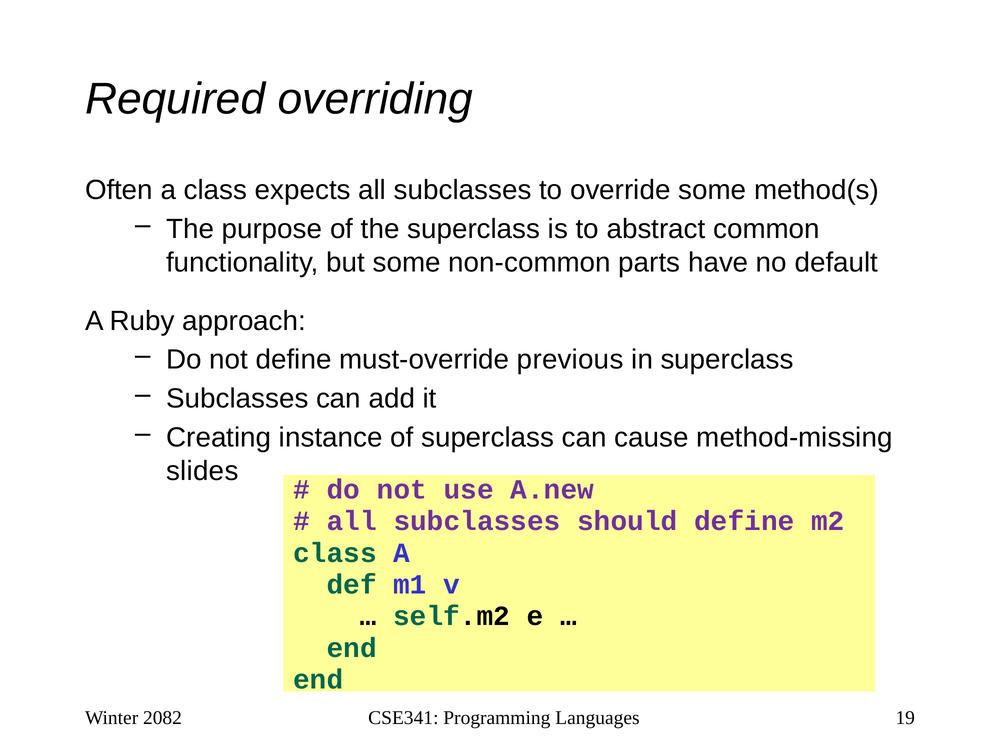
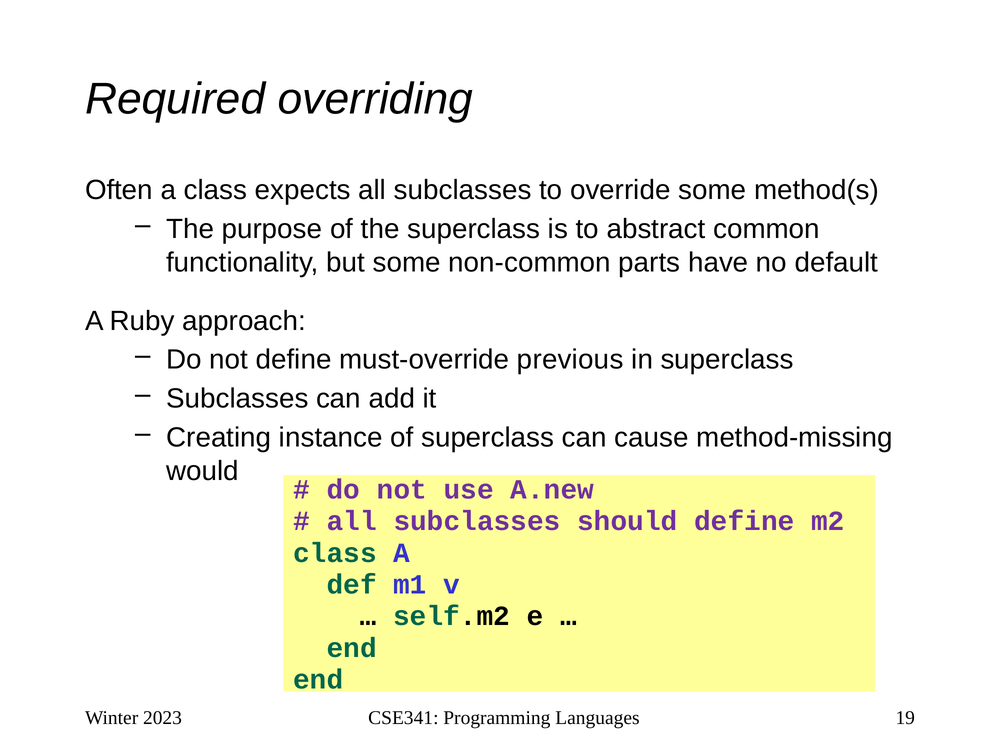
slides: slides -> would (203, 471)
2082: 2082 -> 2023 (162, 718)
